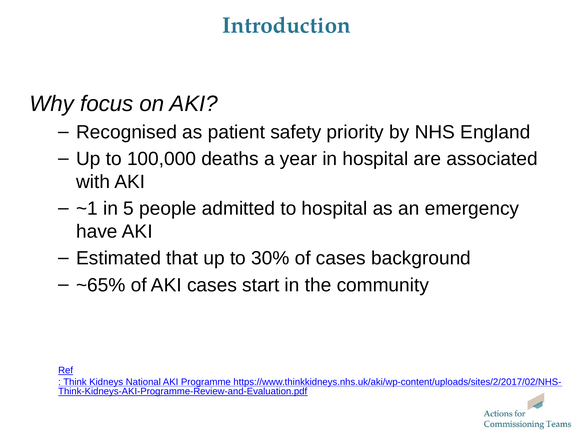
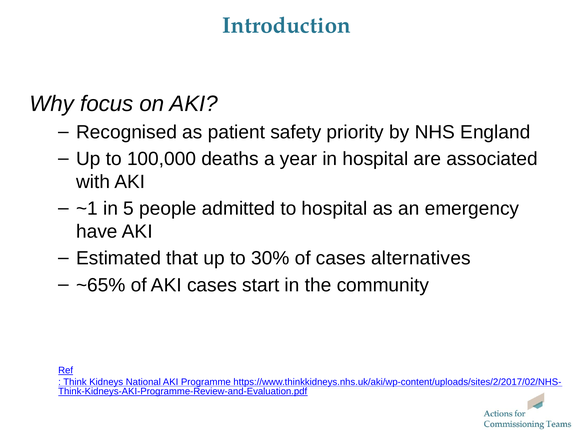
background: background -> alternatives (421, 258)
